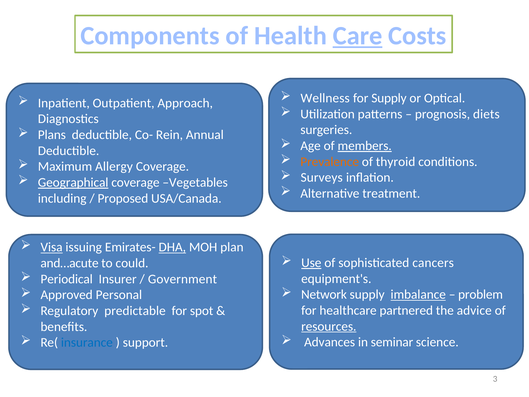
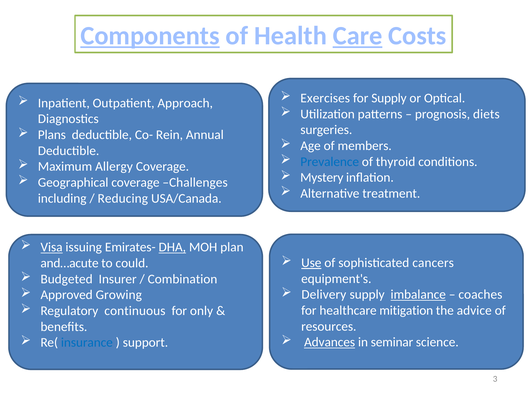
Components underline: none -> present (150, 36)
Wellness: Wellness -> Exercises (325, 98)
members underline: present -> none (365, 146)
Prevalence colour: orange -> blue (330, 162)
Surveys: Surveys -> Mystery (322, 177)
Geographical underline: present -> none (73, 182)
Vegetables: Vegetables -> Challenges (195, 182)
Proposed: Proposed -> Reducing (123, 198)
Periodical: Periodical -> Budgeted (67, 279)
Government: Government -> Combination (183, 279)
Network: Network -> Delivery (324, 294)
problem: problem -> coaches (480, 294)
Personal: Personal -> Growing (119, 295)
predictable: predictable -> continuous (135, 311)
spot: spot -> only (202, 311)
partnered: partnered -> mitigation (406, 310)
resources underline: present -> none (329, 326)
Advances underline: none -> present (330, 342)
